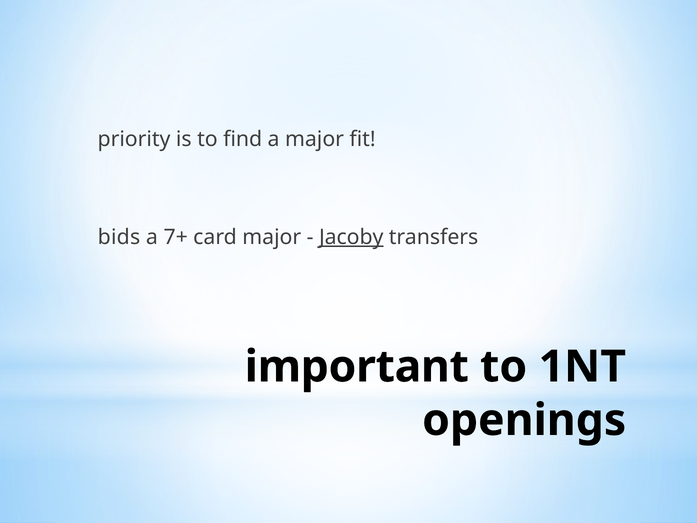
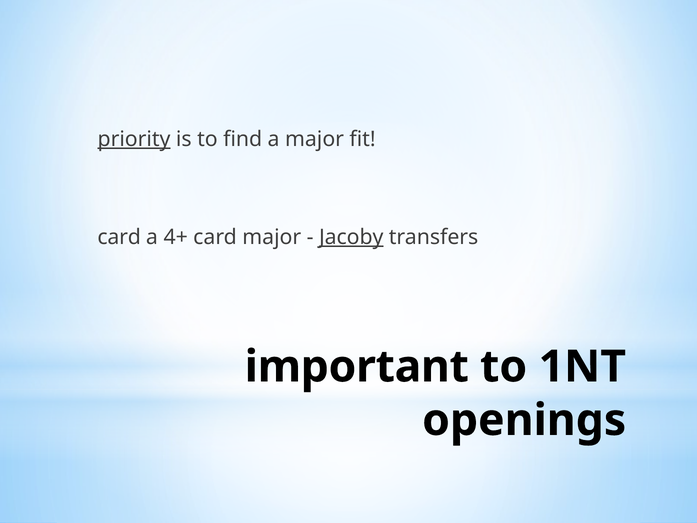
priority underline: none -> present (134, 139)
bids: bids -> card (119, 237)
7+: 7+ -> 4+ (176, 237)
